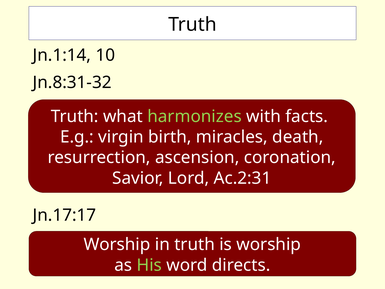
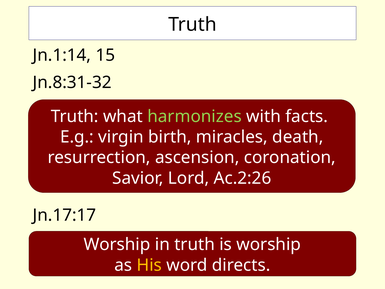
10: 10 -> 15 (105, 55)
Ac.2:31: Ac.2:31 -> Ac.2:26 (242, 178)
His colour: light green -> yellow (149, 265)
